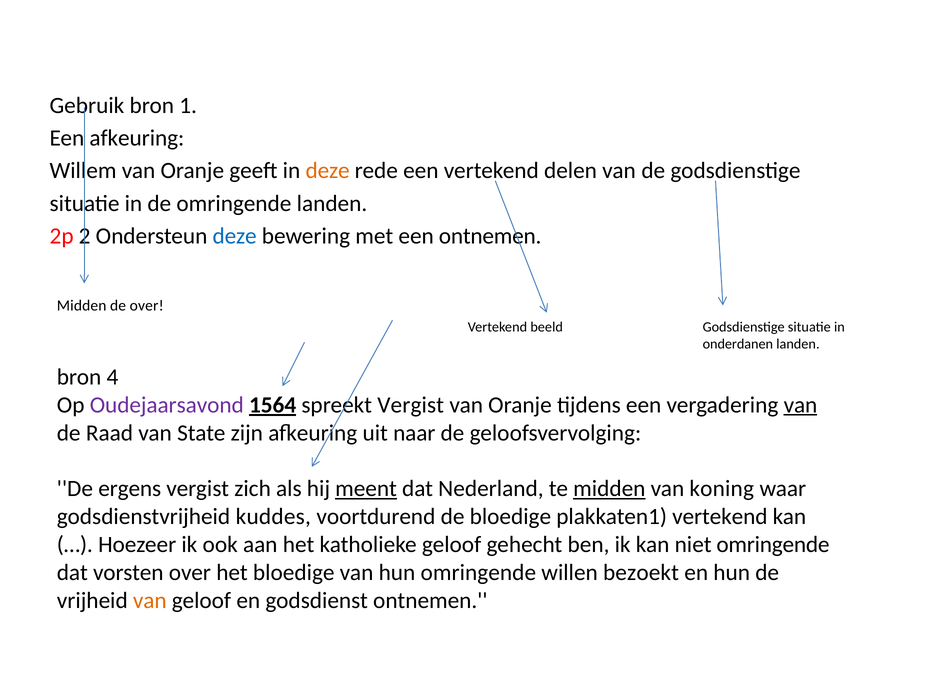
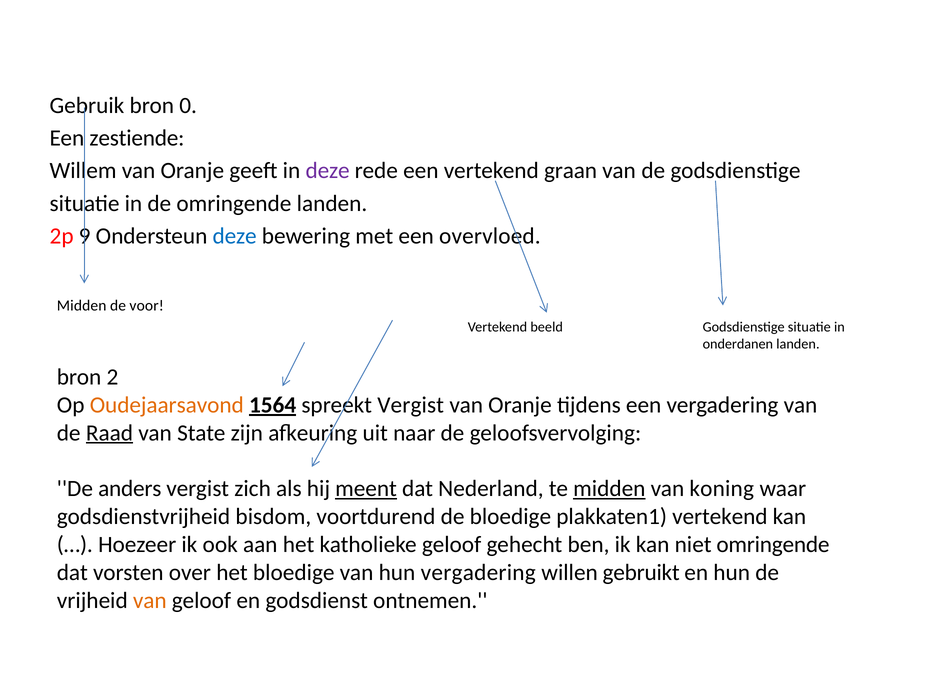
1: 1 -> 0 (188, 106)
Een afkeuring: afkeuring -> zestiende (137, 138)
deze colour: orange -> purple (328, 171)
delen: delen -> graan (571, 171)
2: 2 -> 9 (85, 236)
een ontnemen: ontnemen -> overvloed (490, 236)
de over: over -> voor (147, 306)
4: 4 -> 2 (112, 377)
Oudejaarsavond colour: purple -> orange (167, 405)
van underline: present -> none (800, 405)
Raad underline: none -> present (109, 433)
ergens: ergens -> anders (130, 489)
kuddes: kuddes -> bisdom (273, 517)
hun omringende: omringende -> vergadering (478, 573)
bezoekt: bezoekt -> gebruikt (641, 573)
